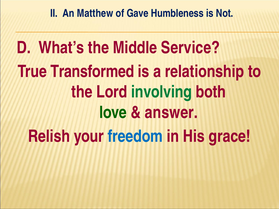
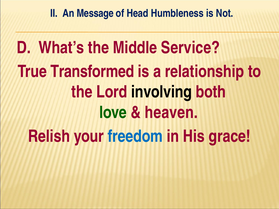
Matthew: Matthew -> Message (95, 13)
Gave: Gave -> Head (138, 13)
involving colour: green -> black (162, 92)
answer: answer -> heaven (171, 113)
